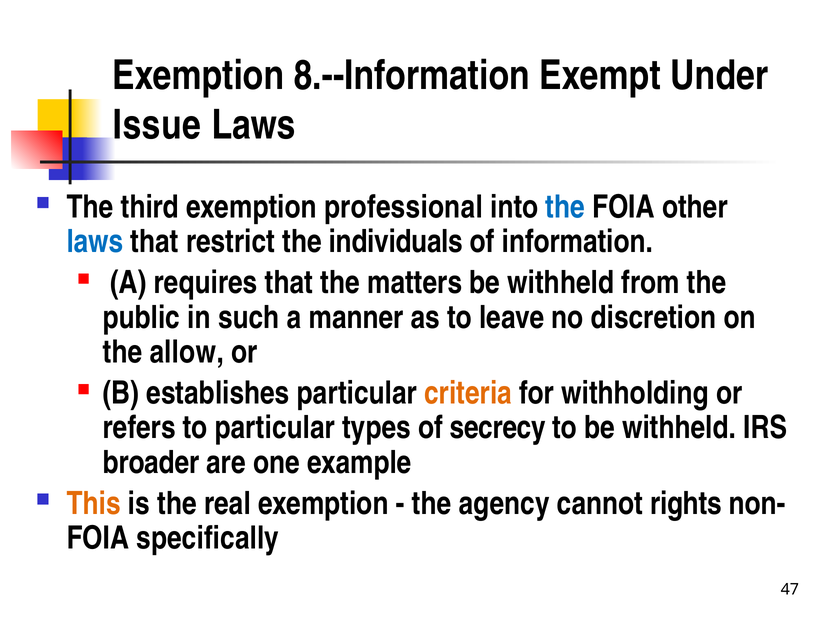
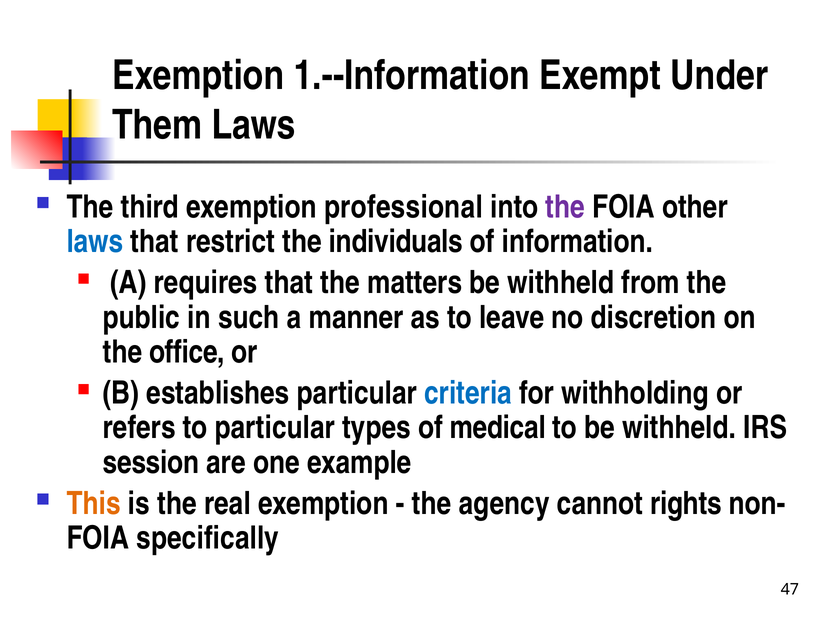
8.--Information: 8.--Information -> 1.--Information (412, 76)
Issue: Issue -> Them (157, 125)
the colour: blue -> purple (565, 207)
allow: allow -> office (187, 352)
criteria colour: orange -> blue (468, 393)
secrecy: secrecy -> medical (498, 428)
broader: broader -> session (151, 462)
